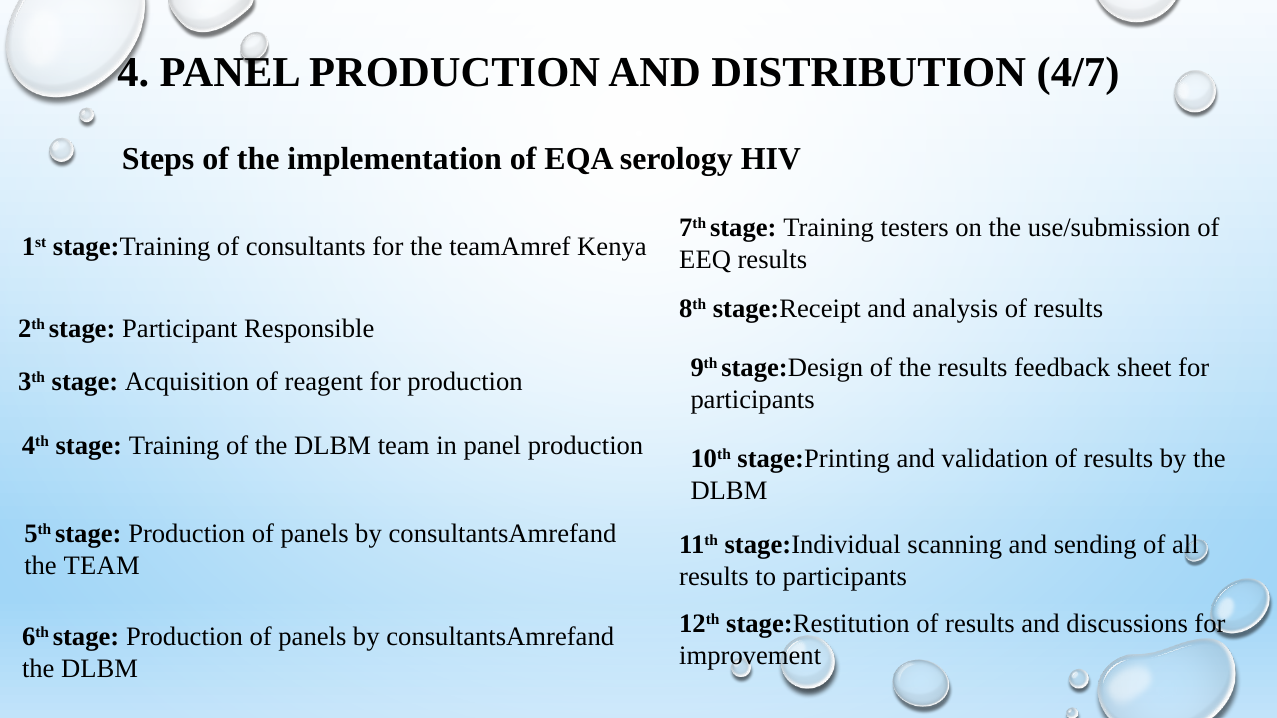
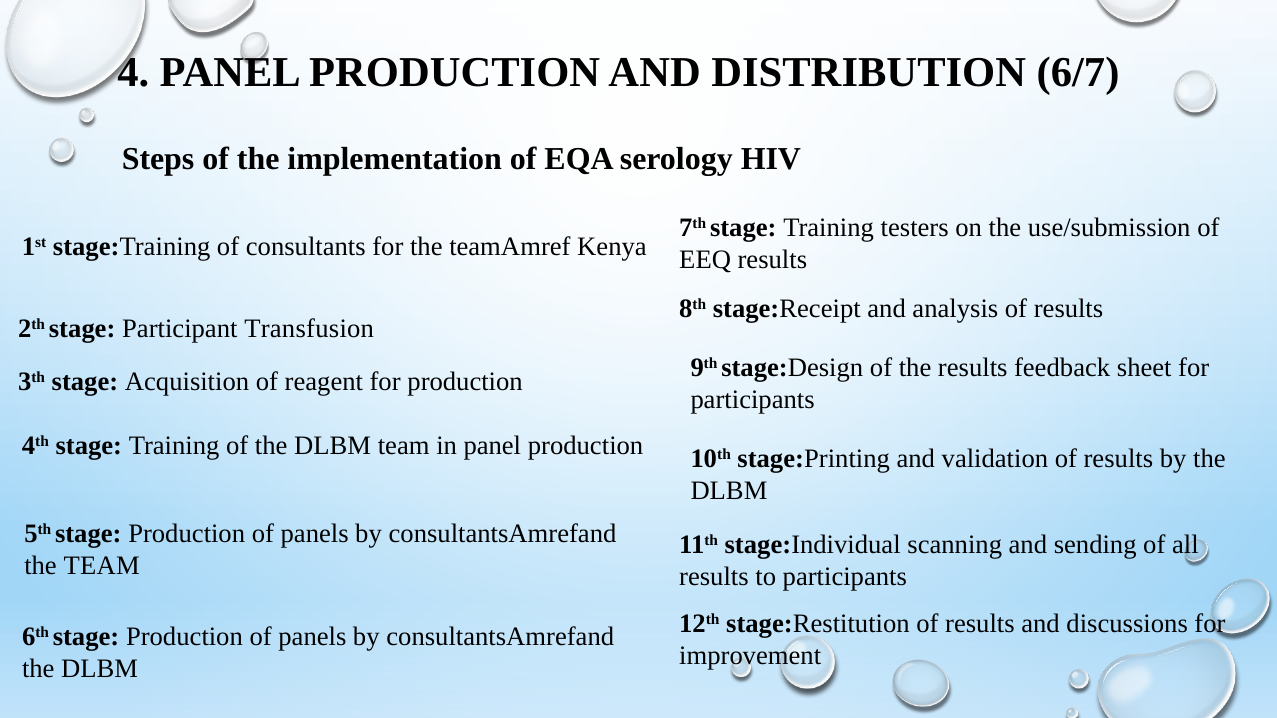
4/7: 4/7 -> 6/7 (1078, 72)
Responsible: Responsible -> Transfusion (309, 329)
